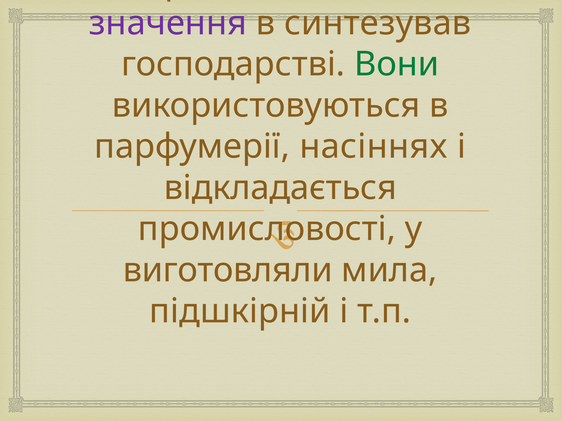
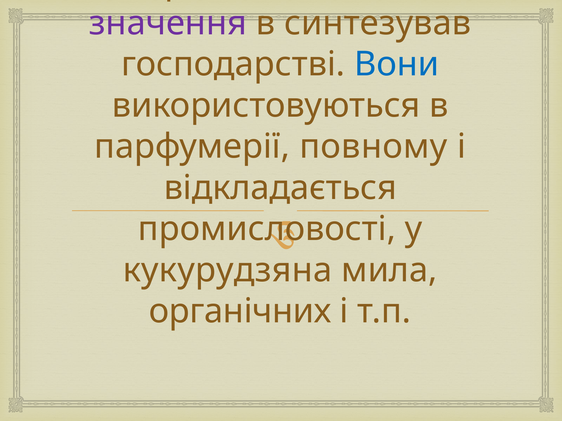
Вони colour: green -> blue (397, 64)
насіннях: насіннях -> повному (373, 147)
виготовляли: виготовляли -> кукурудзяна (228, 270)
підшкірній: підшкірній -> органічних (240, 312)
